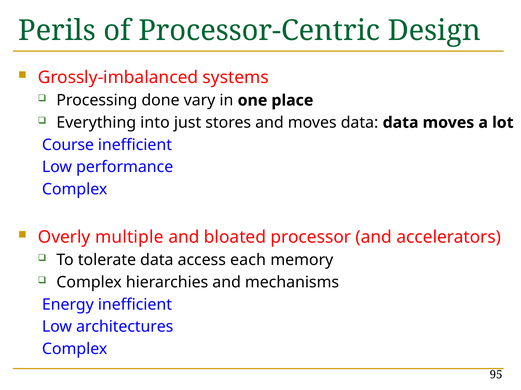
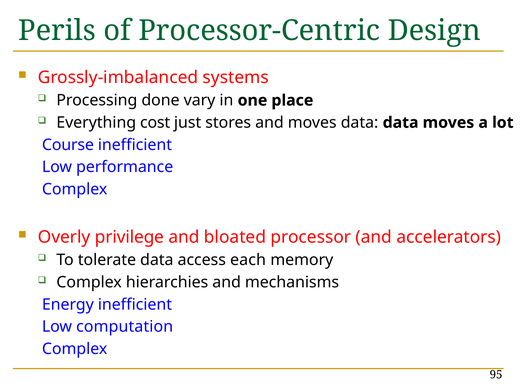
into: into -> cost (155, 123)
multiple: multiple -> privilege (129, 237)
architectures: architectures -> computation (125, 327)
